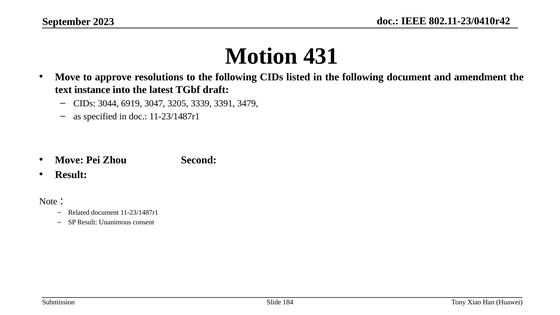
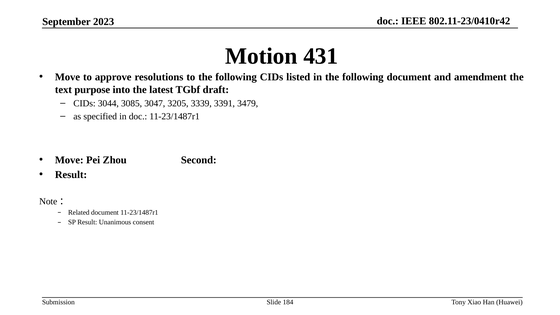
instance: instance -> purpose (92, 90)
6919: 6919 -> 3085 (132, 103)
